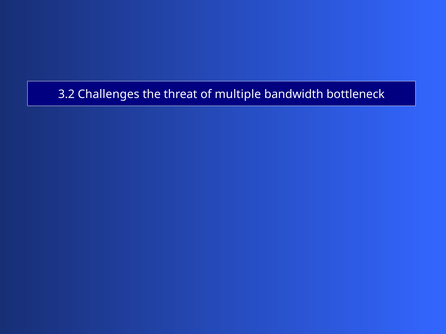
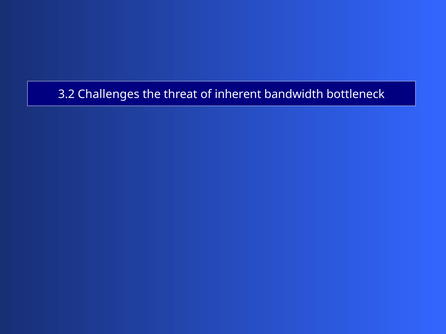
multiple: multiple -> inherent (238, 94)
